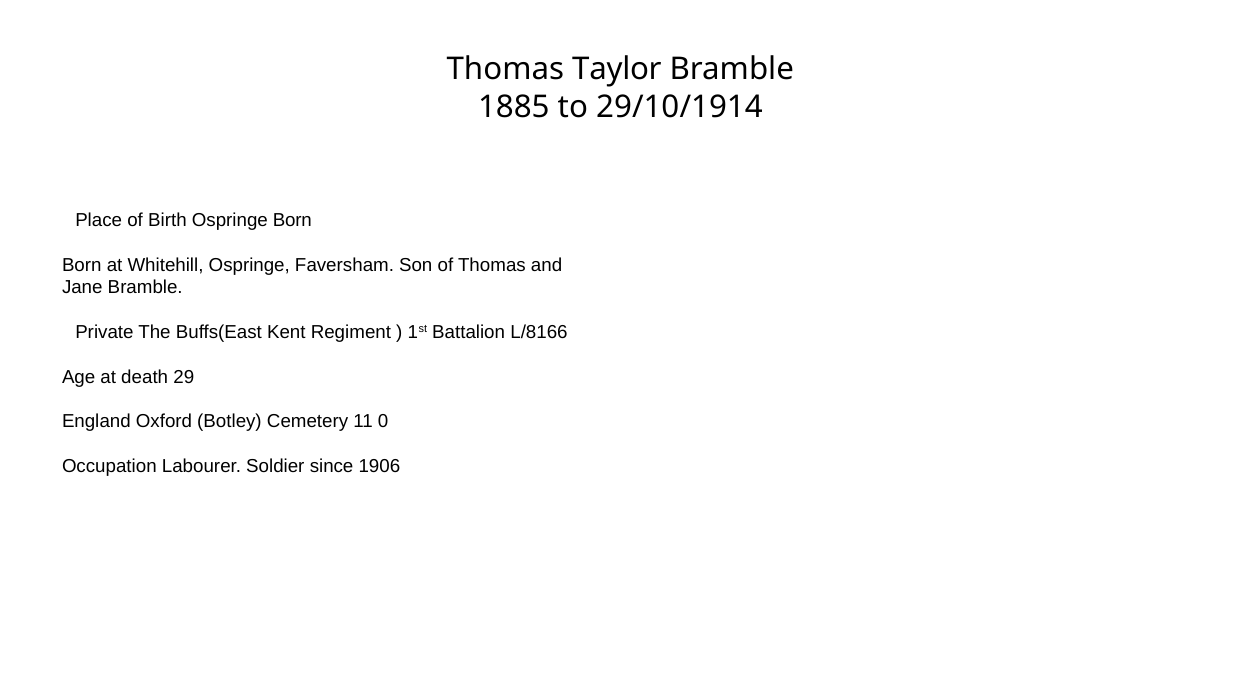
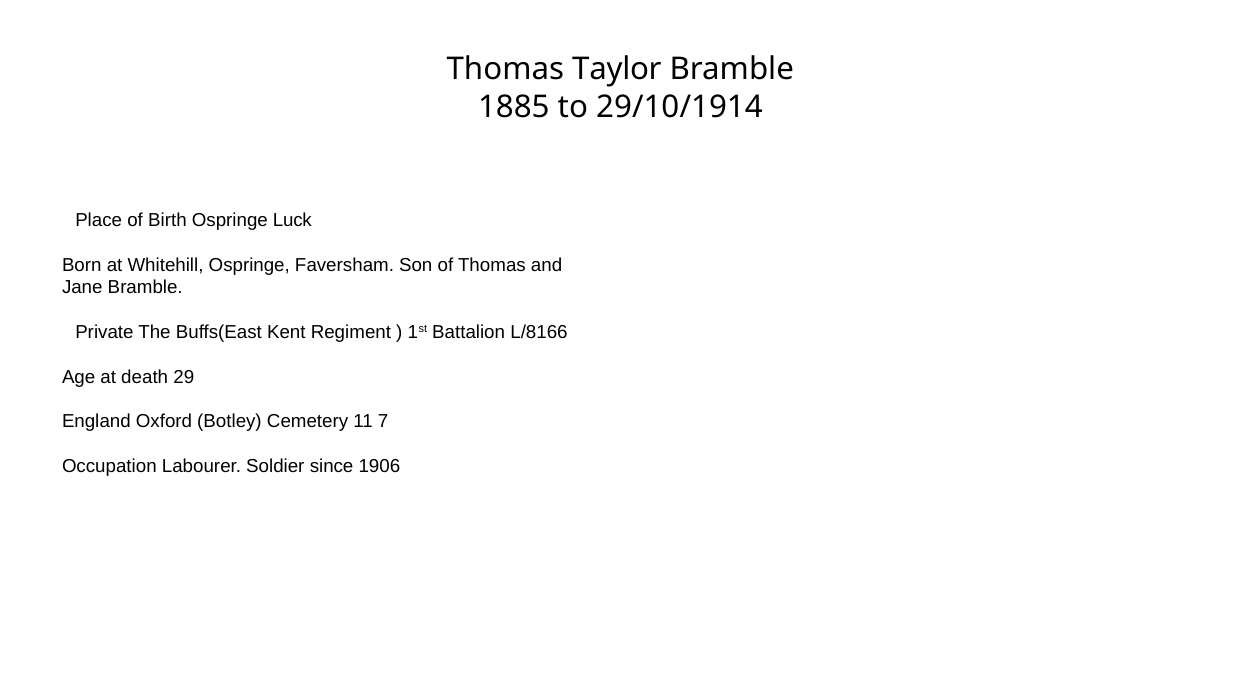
Ospringe Born: Born -> Luck (292, 221)
0: 0 -> 7 (383, 422)
